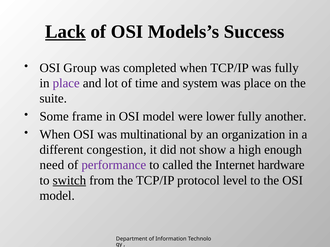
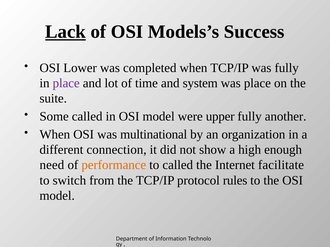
Group: Group -> Lower (80, 68)
Some frame: frame -> called (87, 117)
lower: lower -> upper (220, 117)
congestion: congestion -> connection (117, 150)
performance colour: purple -> orange (114, 165)
hardware: hardware -> facilitate (281, 165)
switch underline: present -> none (69, 181)
level: level -> rules (235, 181)
